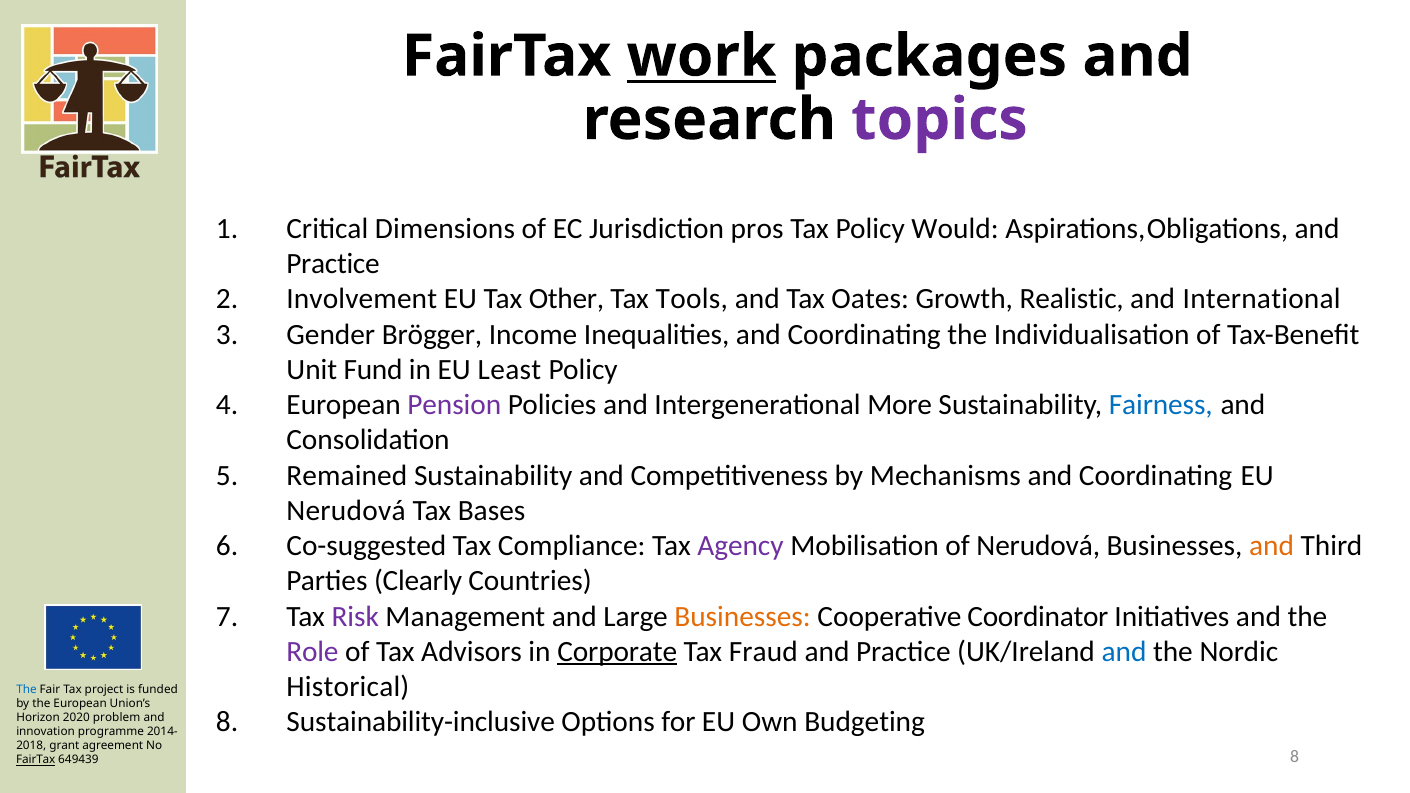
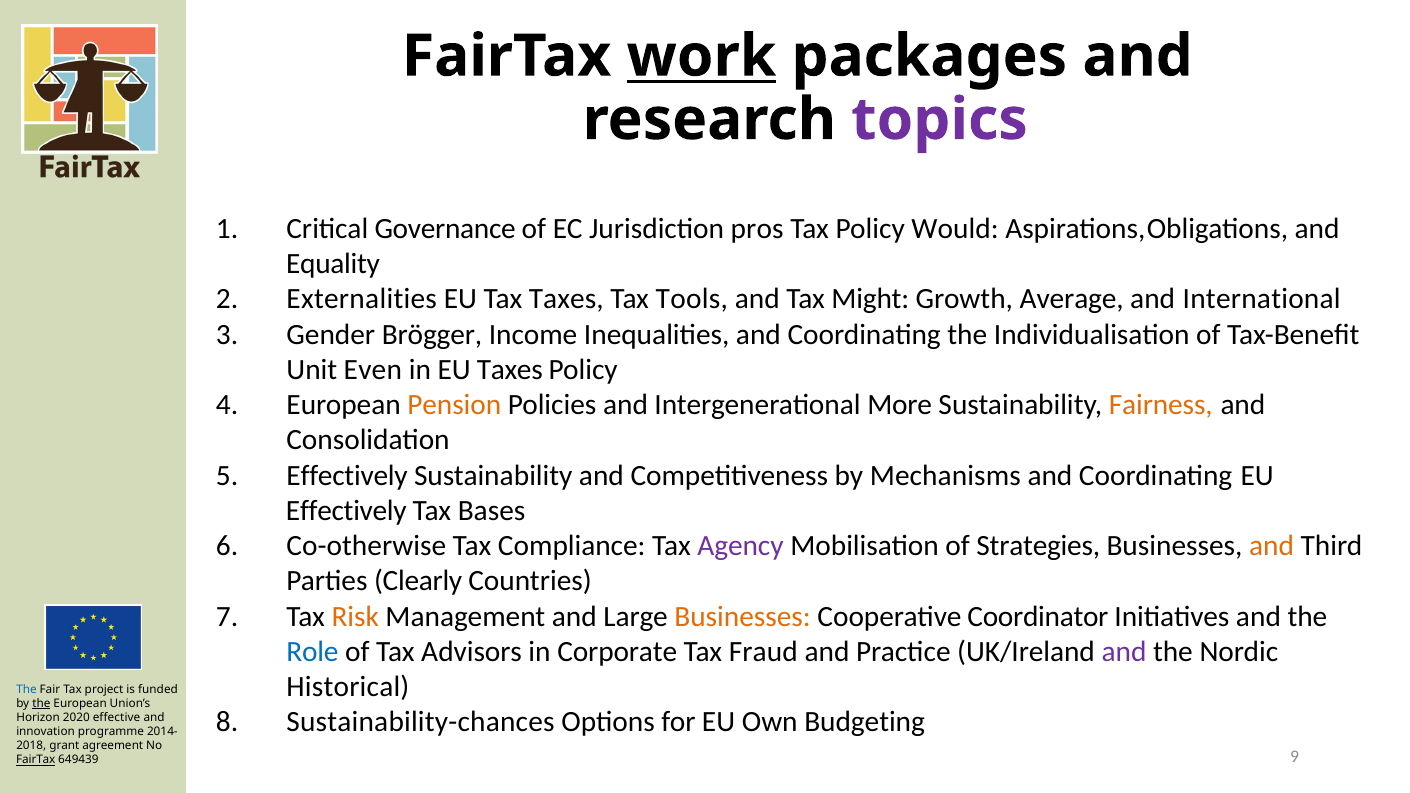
Dimensions: Dimensions -> Governance (445, 229)
Practice: Practice -> Equality (333, 264)
Involvement: Involvement -> Externalities (362, 299)
Tax Other: Other -> Taxes (566, 299)
Oates: Oates -> Might (870, 299)
Realistic: Realistic -> Average (1072, 299)
Fund: Fund -> Even (373, 370)
EU Least: Least -> Taxes (510, 370)
Pension colour: purple -> orange (454, 405)
Fairness colour: blue -> orange (1161, 405)
Remained: Remained -> Effectively (347, 476)
Nerudová: Nerudová -> Effectively (346, 511)
Co-suggested: Co-suggested -> Co-otherwise (366, 546)
of Nerudová: Nerudová -> Strategies (1038, 546)
Risk colour: purple -> orange (355, 617)
Role colour: purple -> blue (312, 652)
Corporate underline: present -> none (617, 652)
and colour: blue -> purple (1124, 652)
the underline: none -> present (41, 704)
Sustainability-inclusive: Sustainability-inclusive -> Sustainability-chances (420, 722)
problem: problem -> effective (117, 718)
8: 8 -> 9 (1295, 757)
